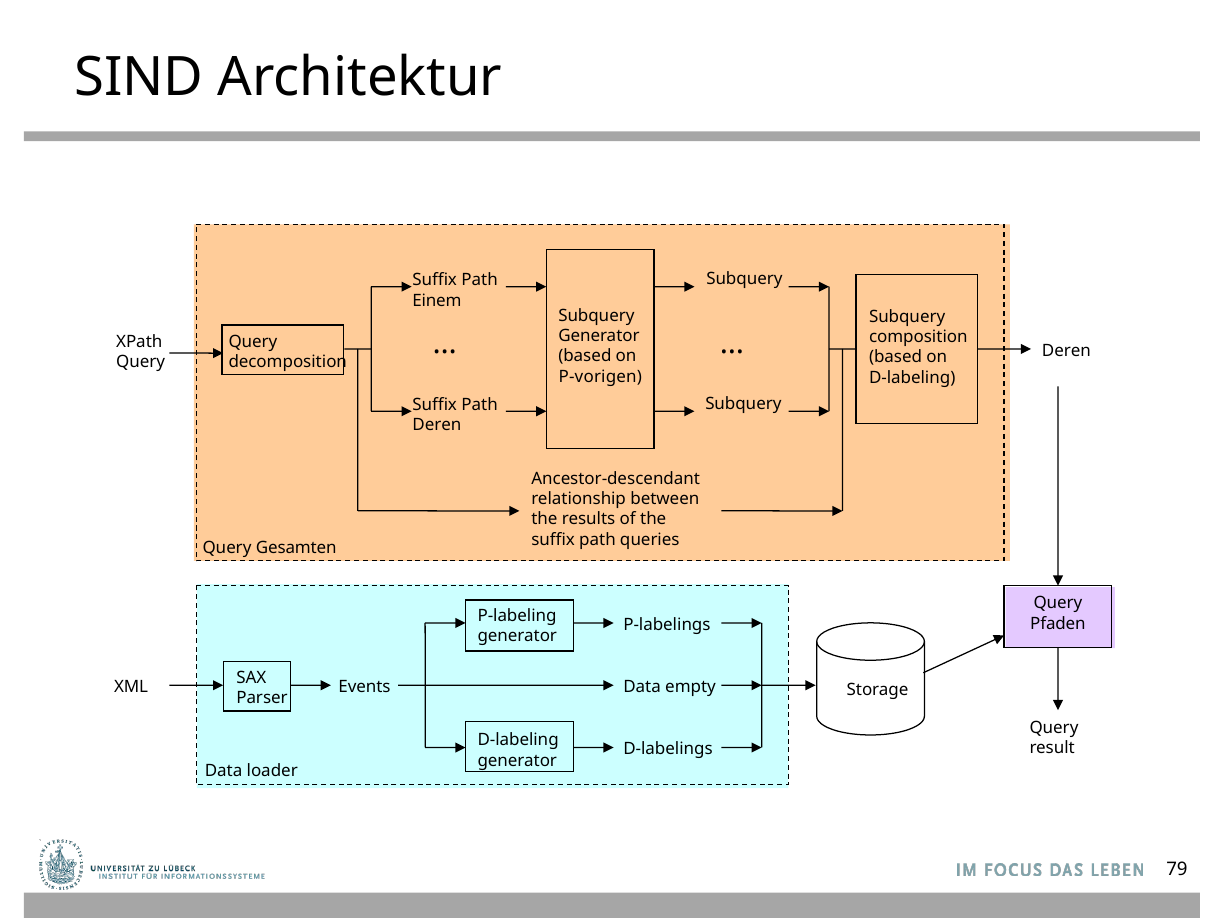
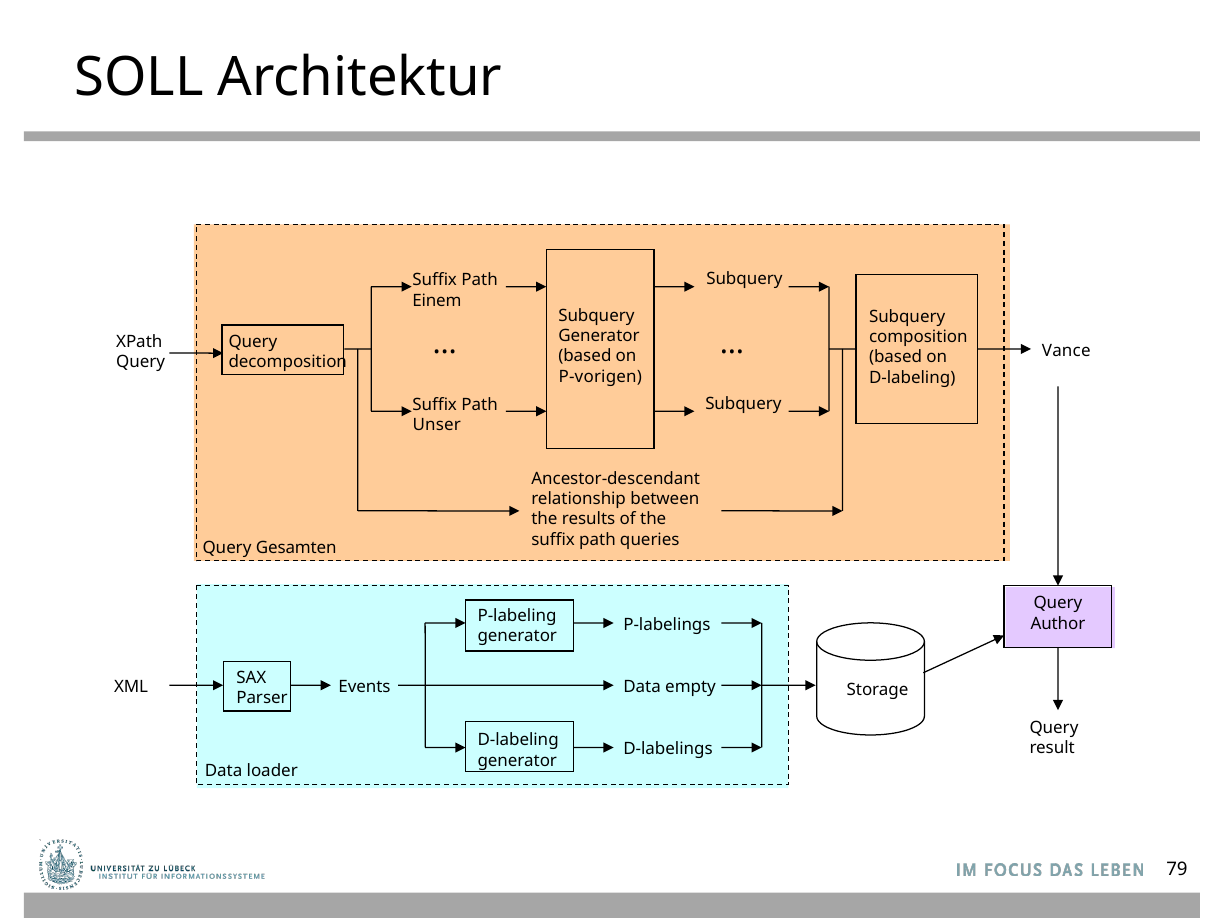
SIND: SIND -> SOLL (139, 77)
Deren: Deren -> Vance (1066, 350)
Deren: Deren -> Unser (437, 425)
Pfaden: Pfaden -> Author (1058, 623)
